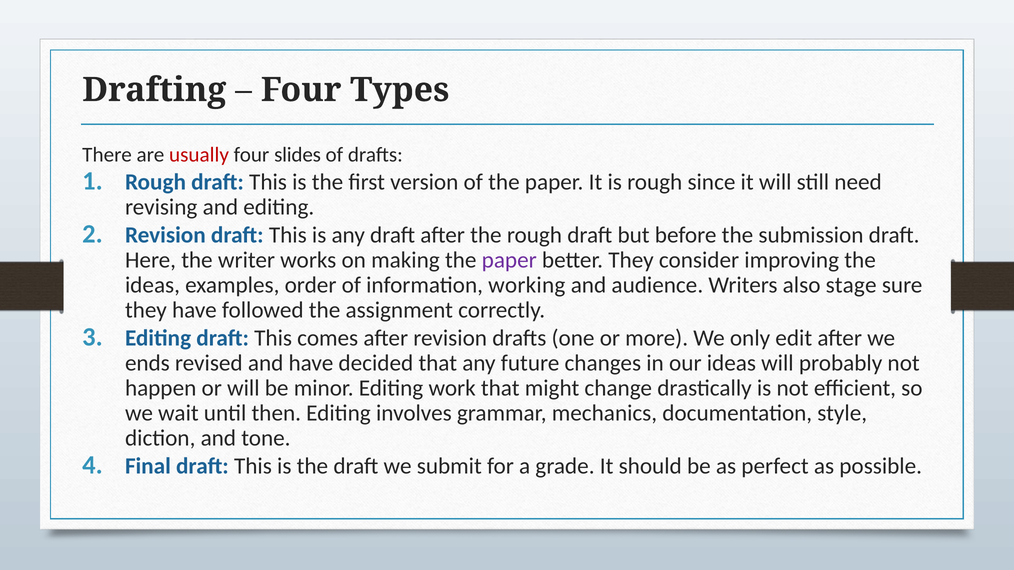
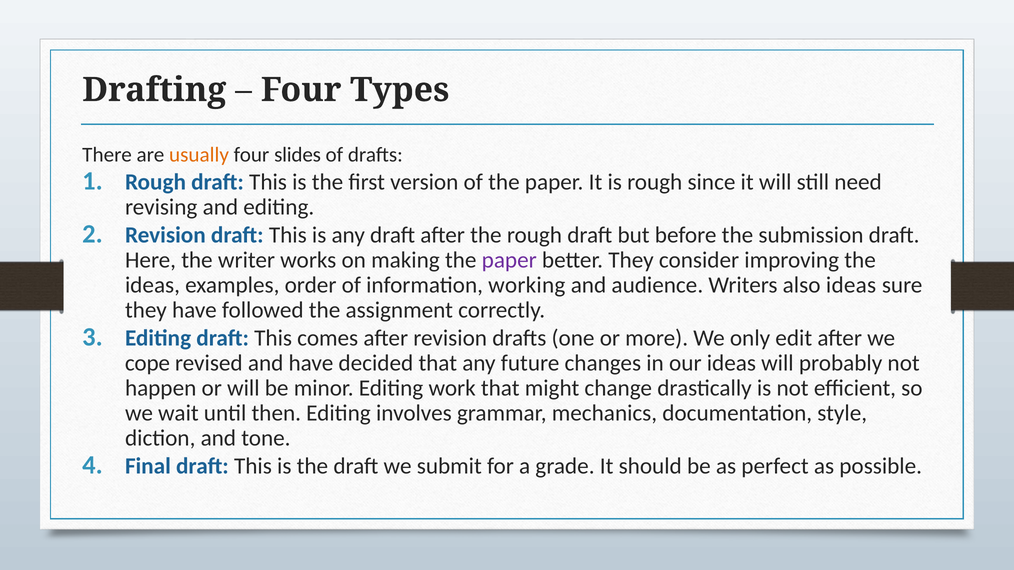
usually colour: red -> orange (199, 155)
also stage: stage -> ideas (851, 285)
ends: ends -> cope (147, 363)
